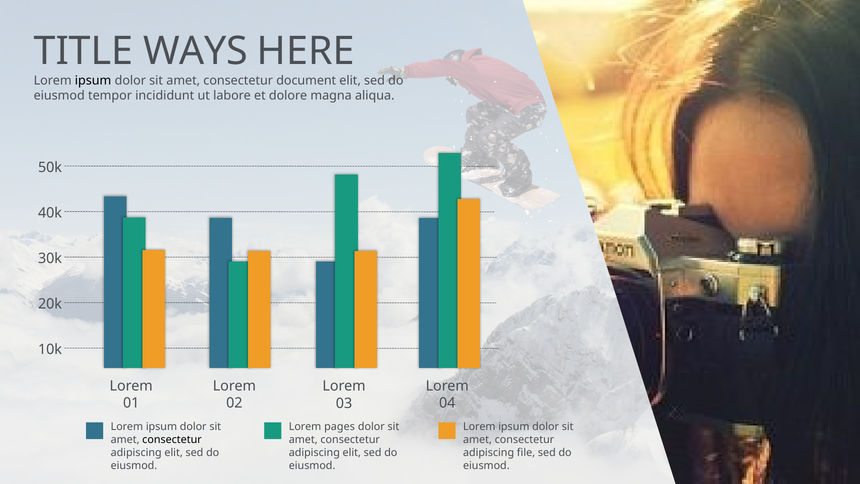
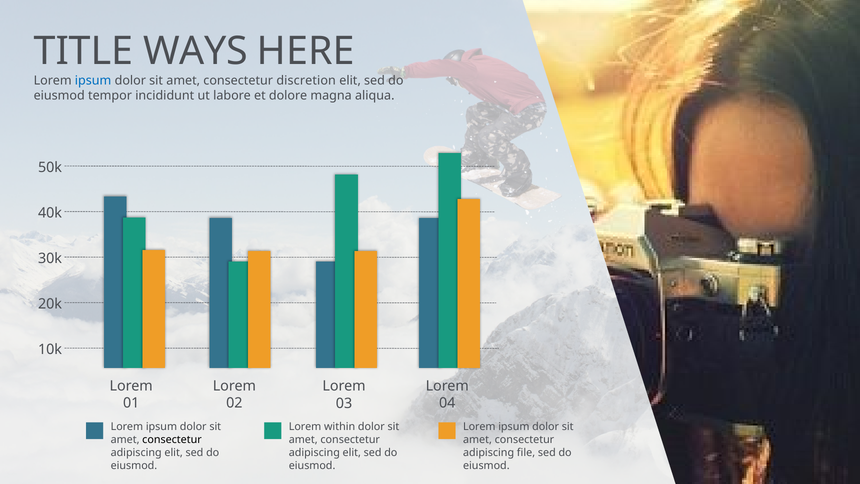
ipsum colour: black -> blue (93, 80)
document: document -> discretion (306, 80)
pages: pages -> within (340, 427)
